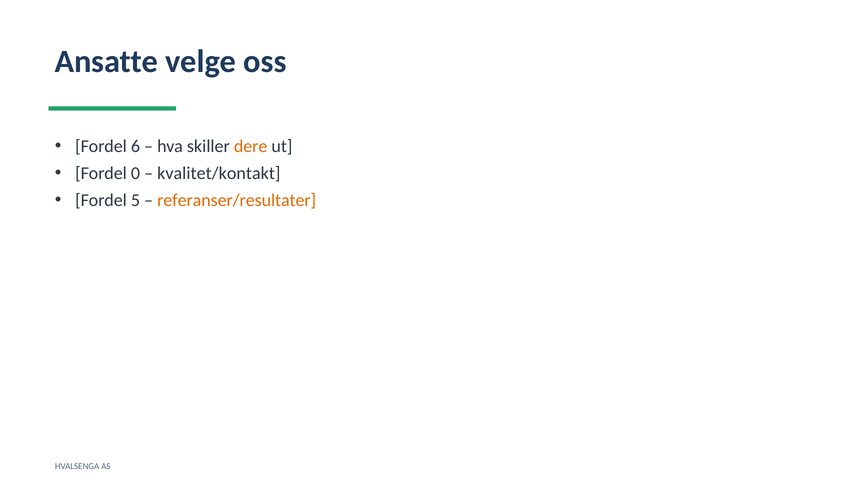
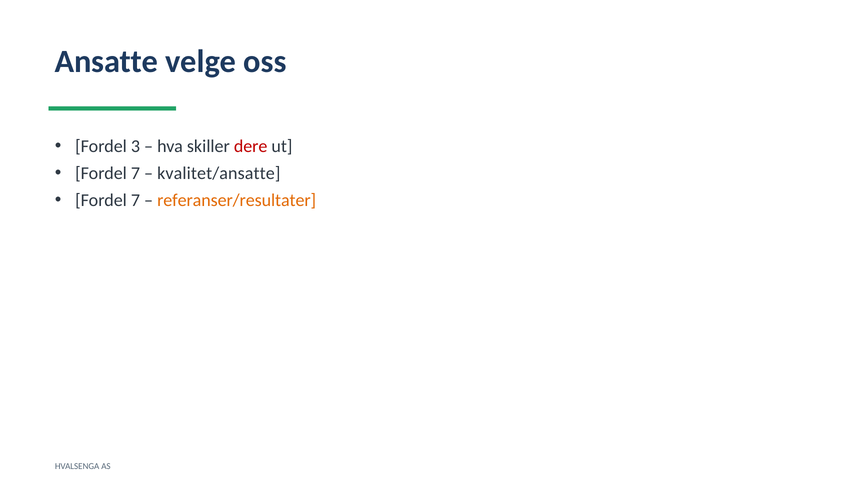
6: 6 -> 3 (135, 146)
dere colour: orange -> red (251, 146)
0: 0 -> 7 (135, 173)
kvalitet/kontakt: kvalitet/kontakt -> kvalitet/ansatte (219, 173)
5: 5 -> 7 (135, 200)
